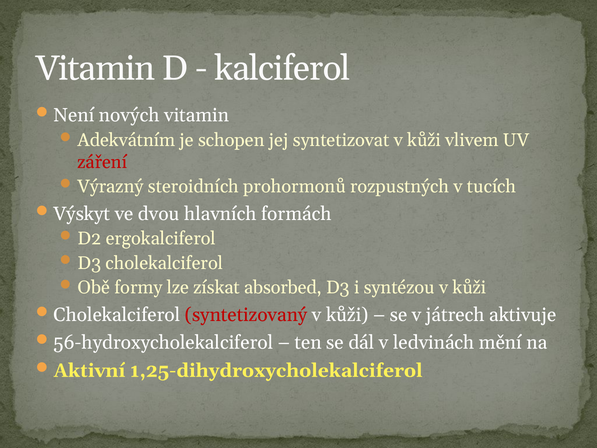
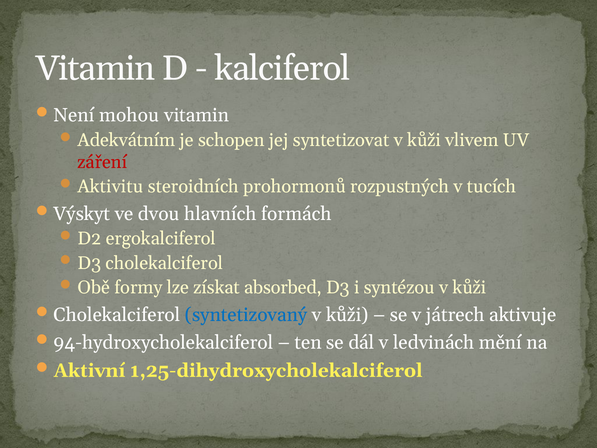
nových: nových -> mohou (129, 115)
Výrazný: Výrazný -> Aktivitu (110, 186)
syntetizovaný colour: red -> blue (246, 315)
56-hydroxycholekalciferol: 56-hydroxycholekalciferol -> 94-hydroxycholekalciferol (163, 343)
